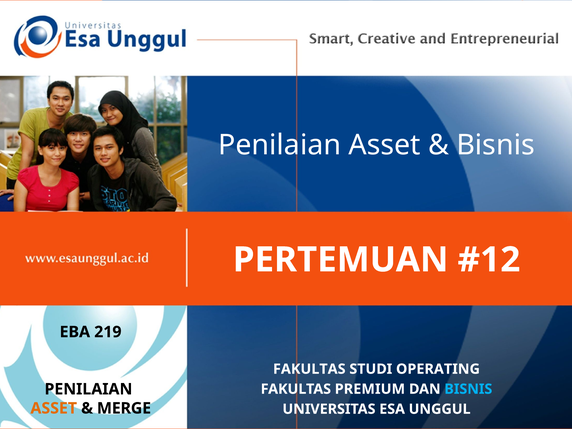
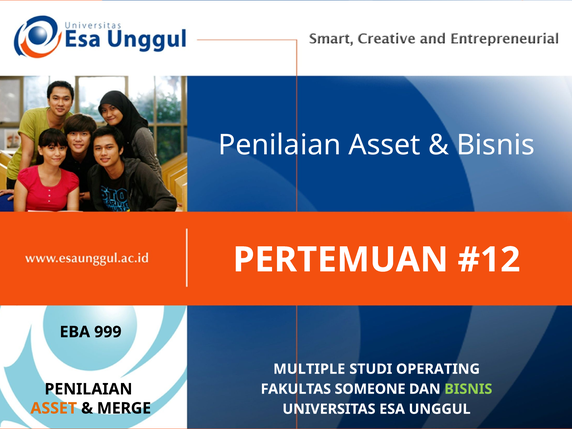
219: 219 -> 999 (108, 332)
FAKULTAS: FAKULTAS -> MULTIPLE (309, 369)
PREMIUM: PREMIUM -> SOMEONE (370, 389)
BISNIS colour: light blue -> light green (468, 389)
